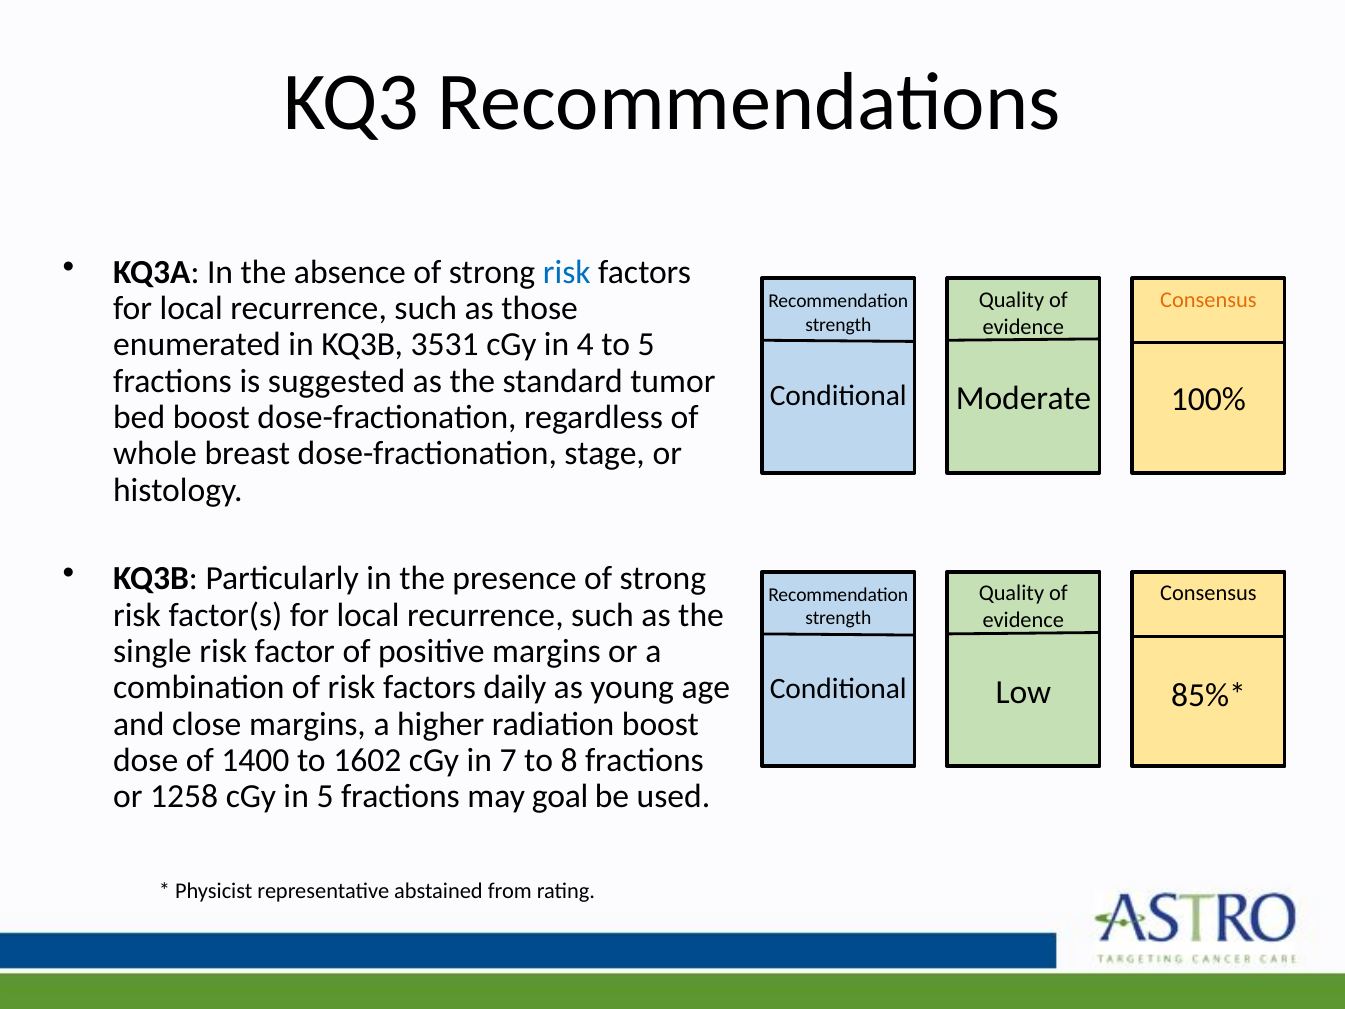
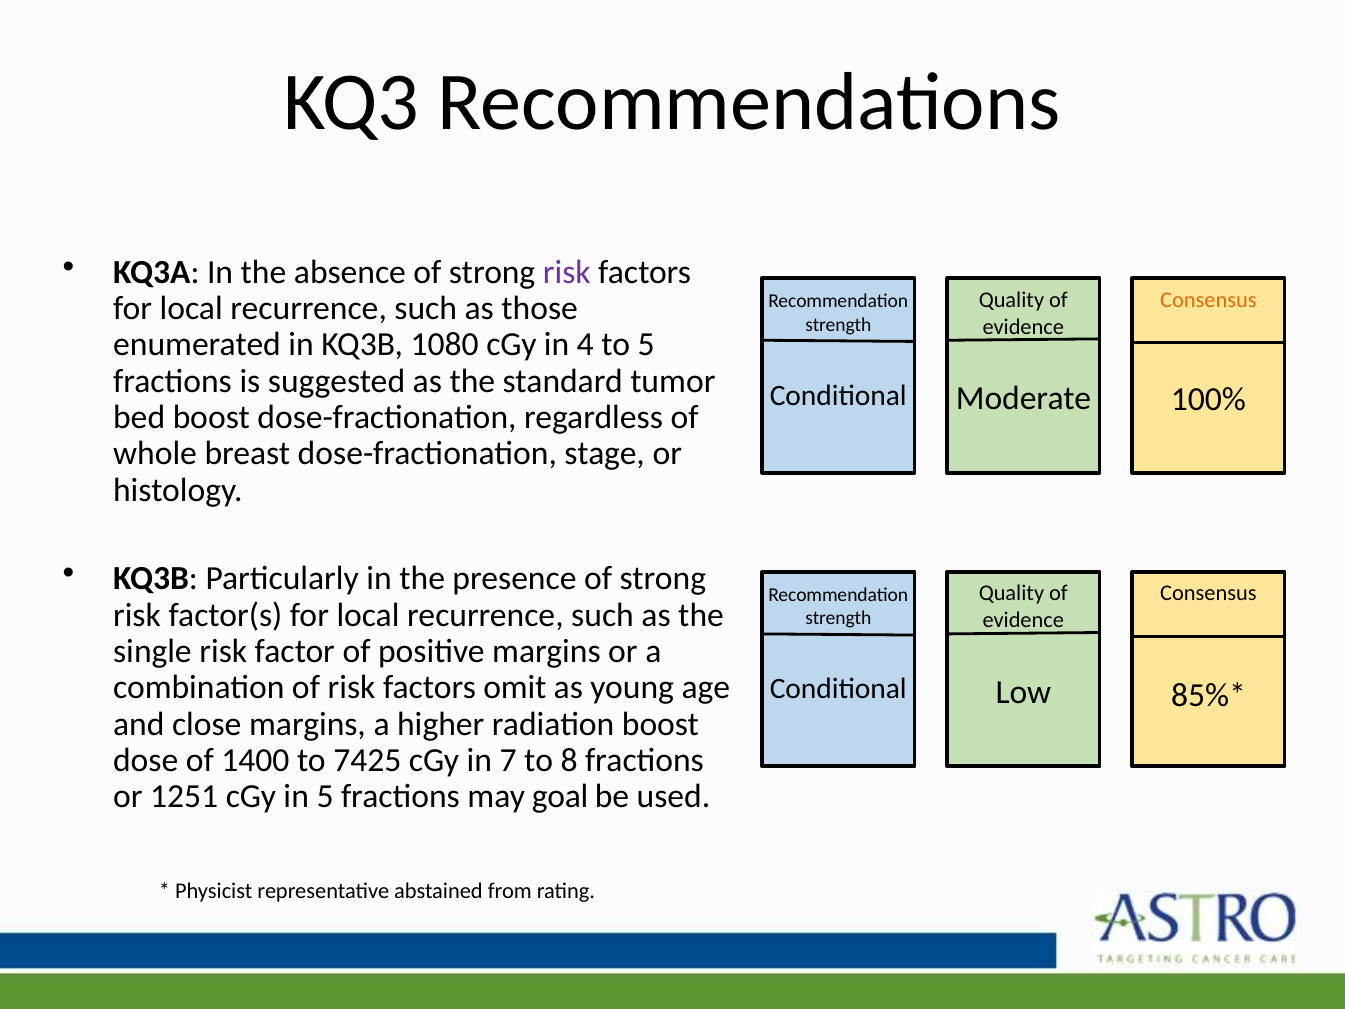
risk colour: blue -> purple (567, 272)
3531: 3531 -> 1080 (445, 345)
daily: daily -> omit (515, 688)
1602: 1602 -> 7425 (367, 760)
1258: 1258 -> 1251 (184, 797)
